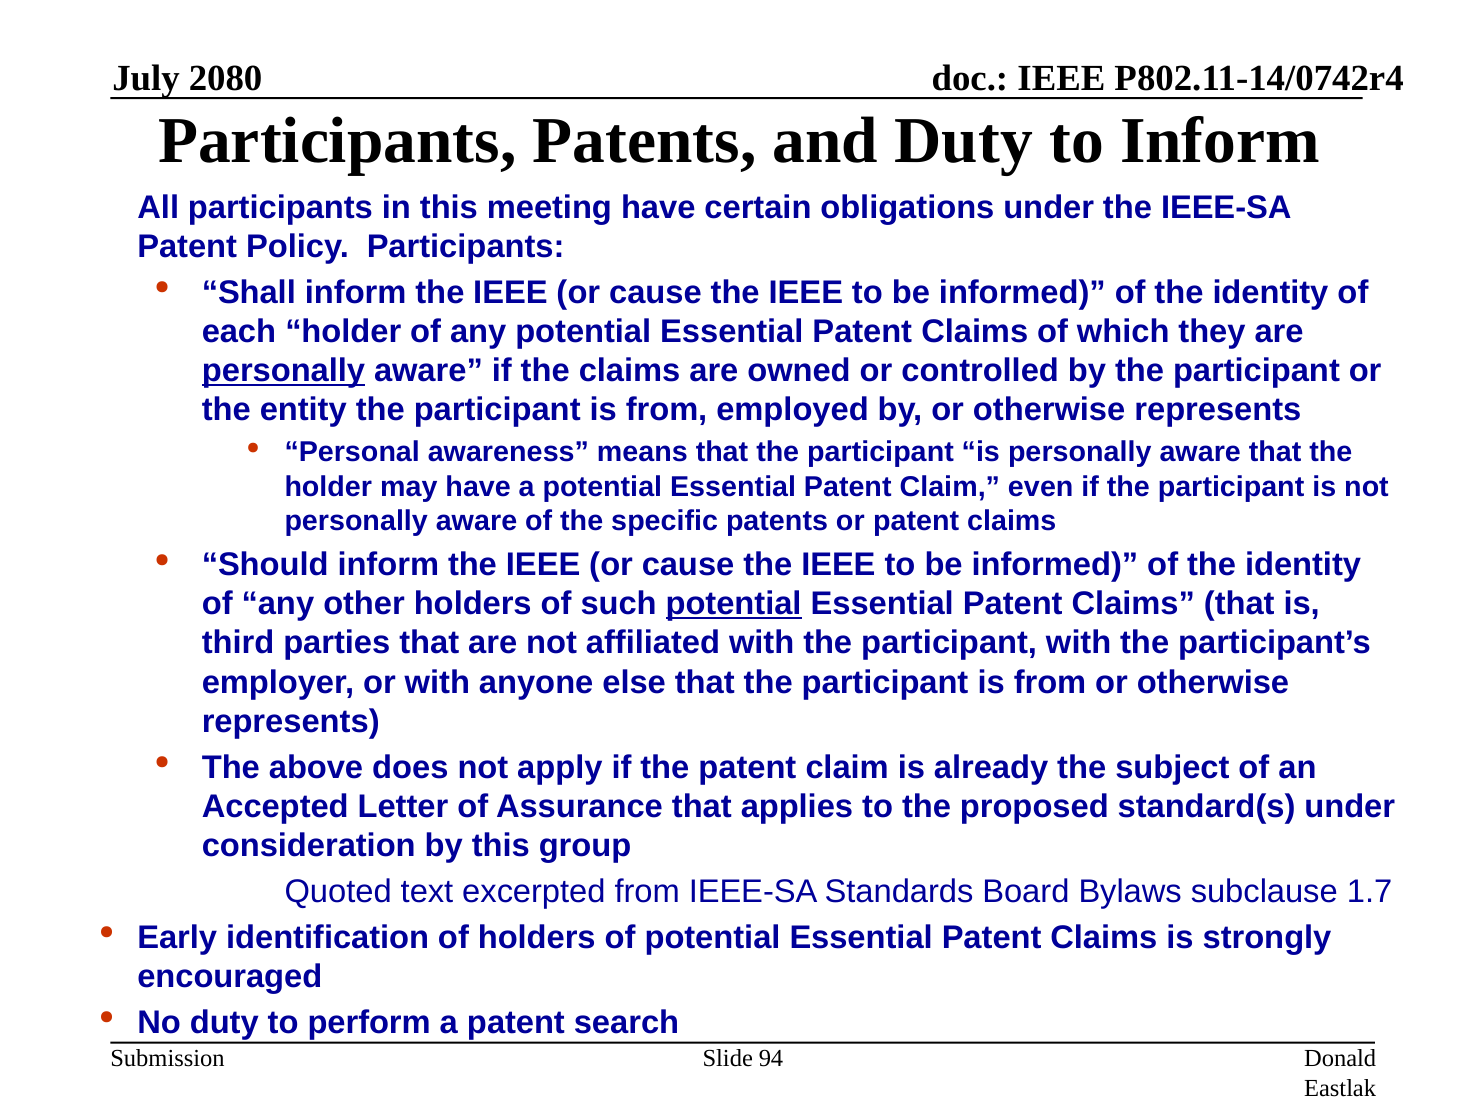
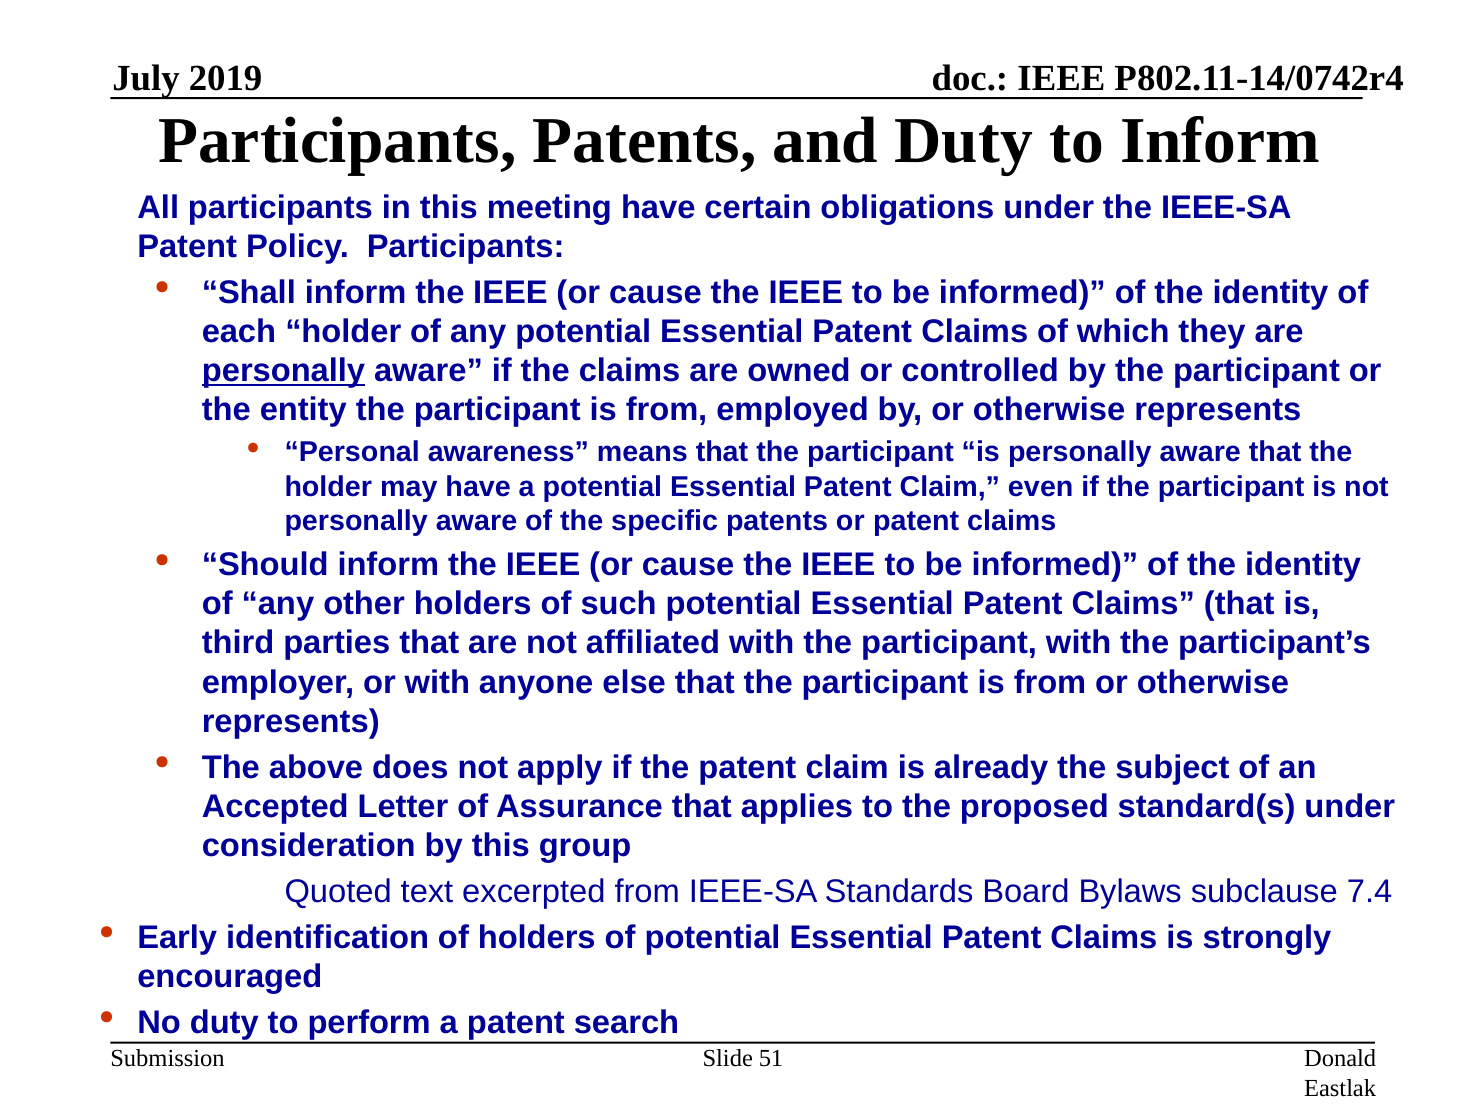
2080: 2080 -> 2019 (226, 79)
potential underline: present -> none (734, 604)
1.7: 1.7 -> 7.4 (1370, 892)
94: 94 -> 51 (771, 1060)
